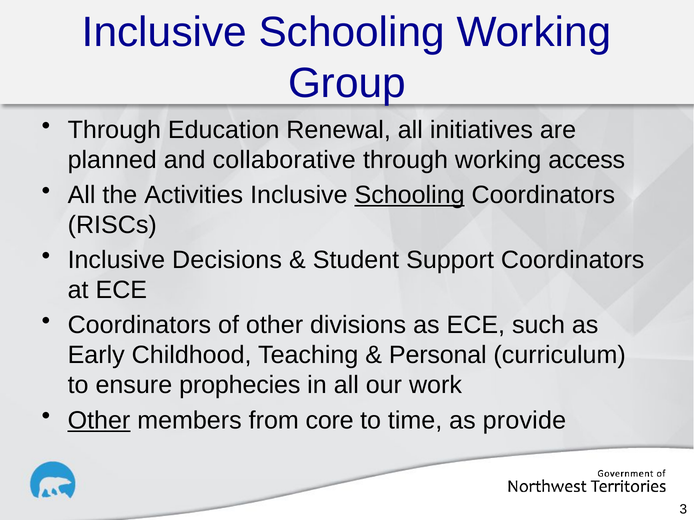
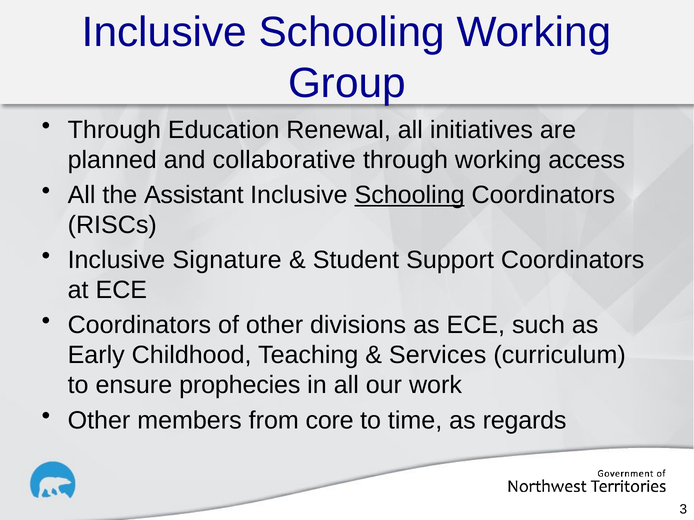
Activities: Activities -> Assistant (194, 195)
Decisions: Decisions -> Signature (227, 260)
Personal: Personal -> Services (438, 356)
Other underline: present -> none (99, 421)
provide: provide -> regards (525, 421)
